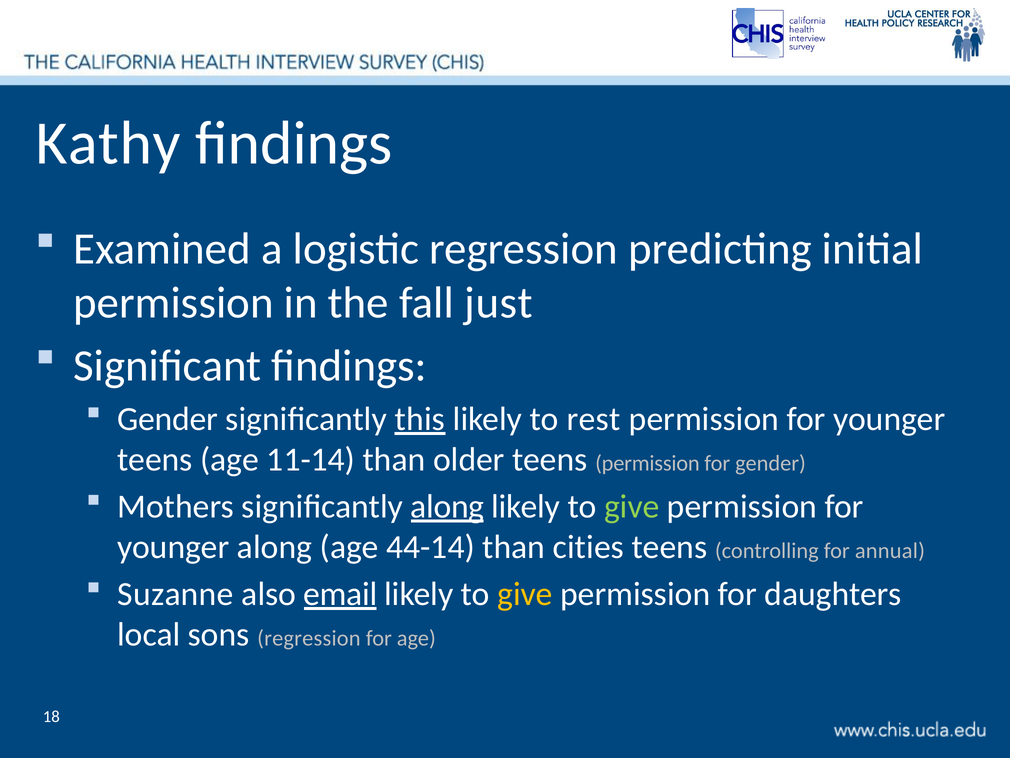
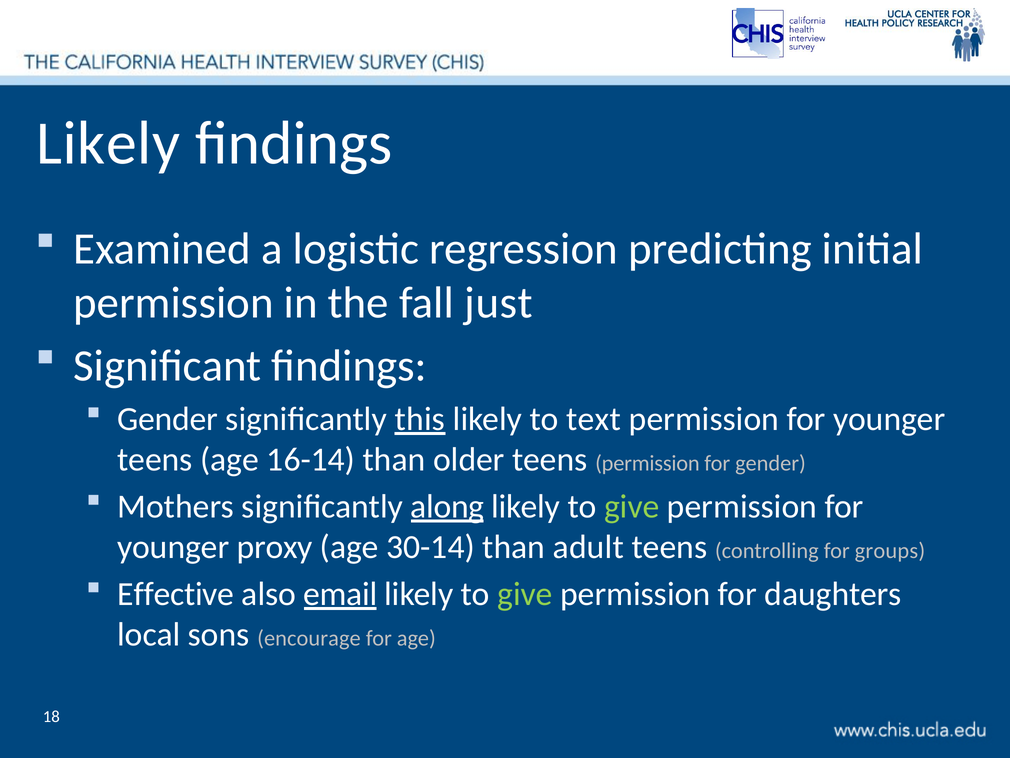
Kathy: Kathy -> Likely (108, 143)
rest: rest -> text (594, 419)
11-14: 11-14 -> 16-14 (311, 459)
younger along: along -> proxy (275, 547)
44-14: 44-14 -> 30-14 (430, 547)
cities: cities -> adult (588, 547)
annual: annual -> groups (890, 550)
Suzanne: Suzanne -> Effective (176, 594)
give colour: yellow -> light green (525, 594)
sons regression: regression -> encourage (309, 638)
